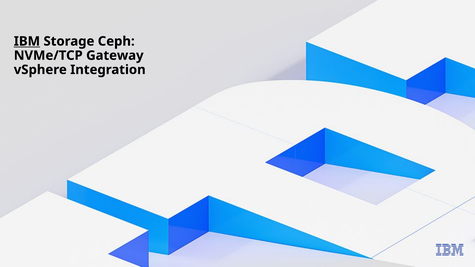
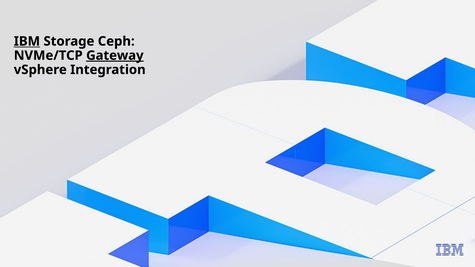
Gateway underline: none -> present (115, 56)
